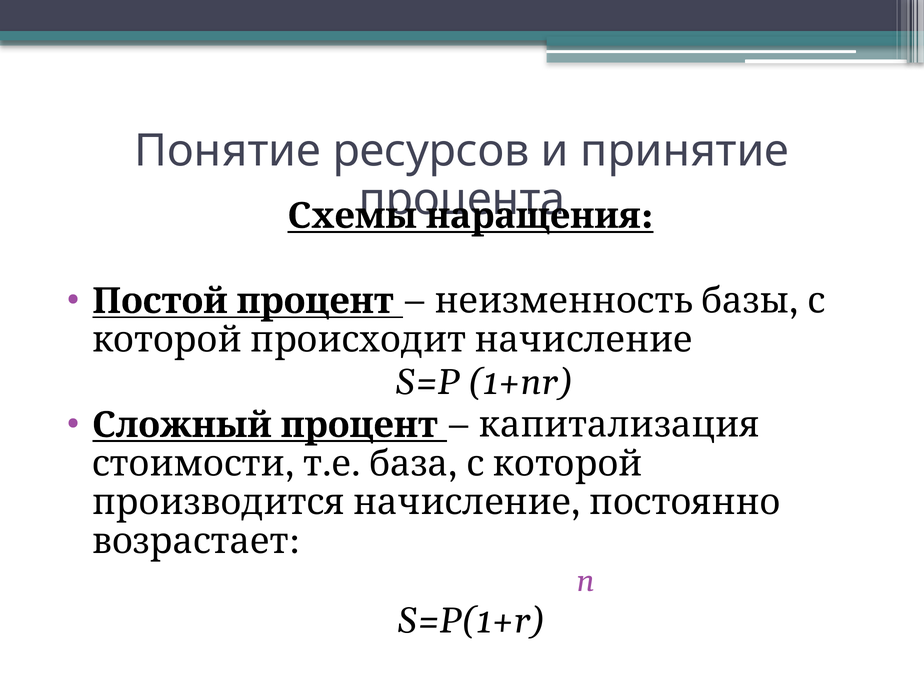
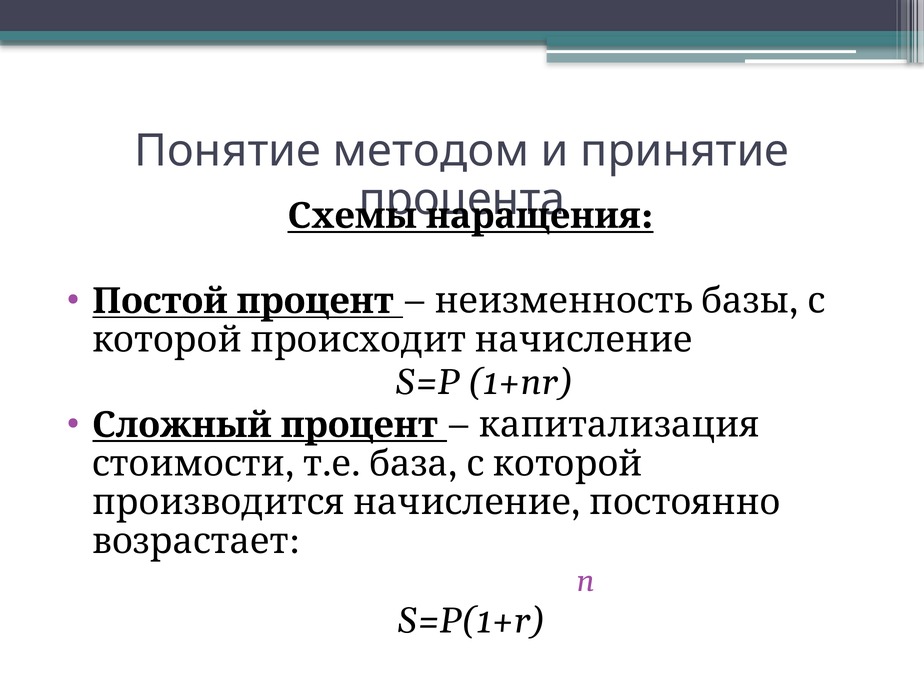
ресурсов: ресурсов -> методом (431, 151)
